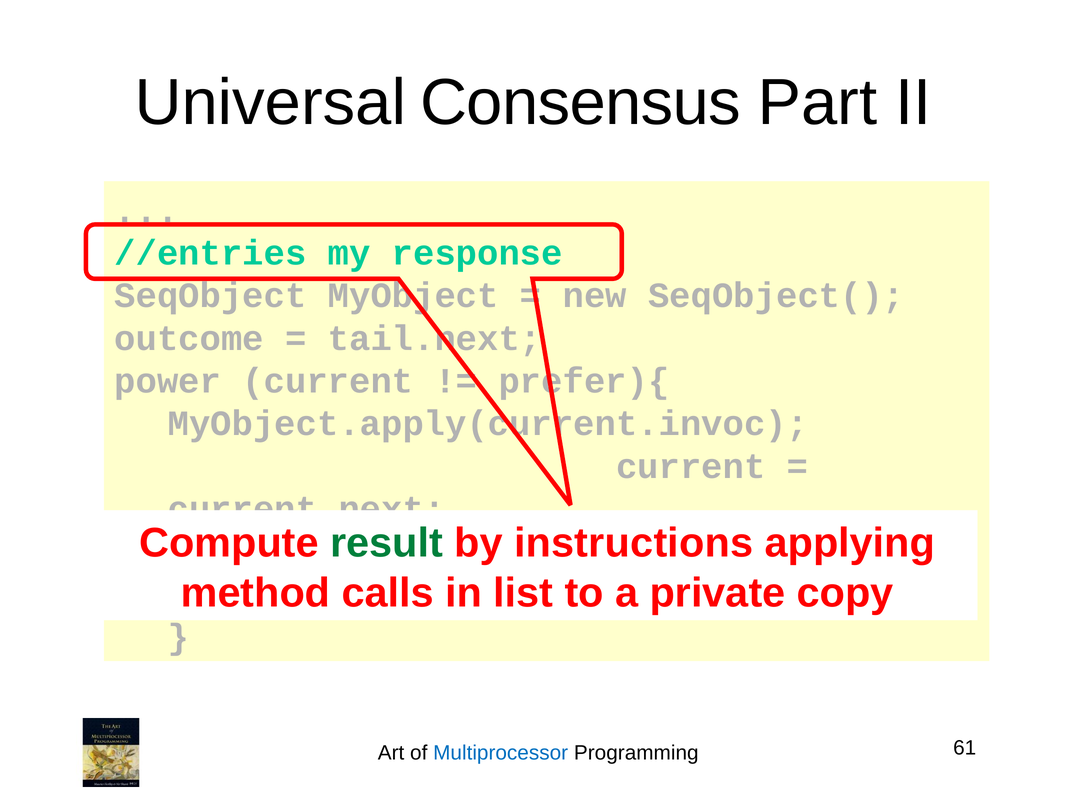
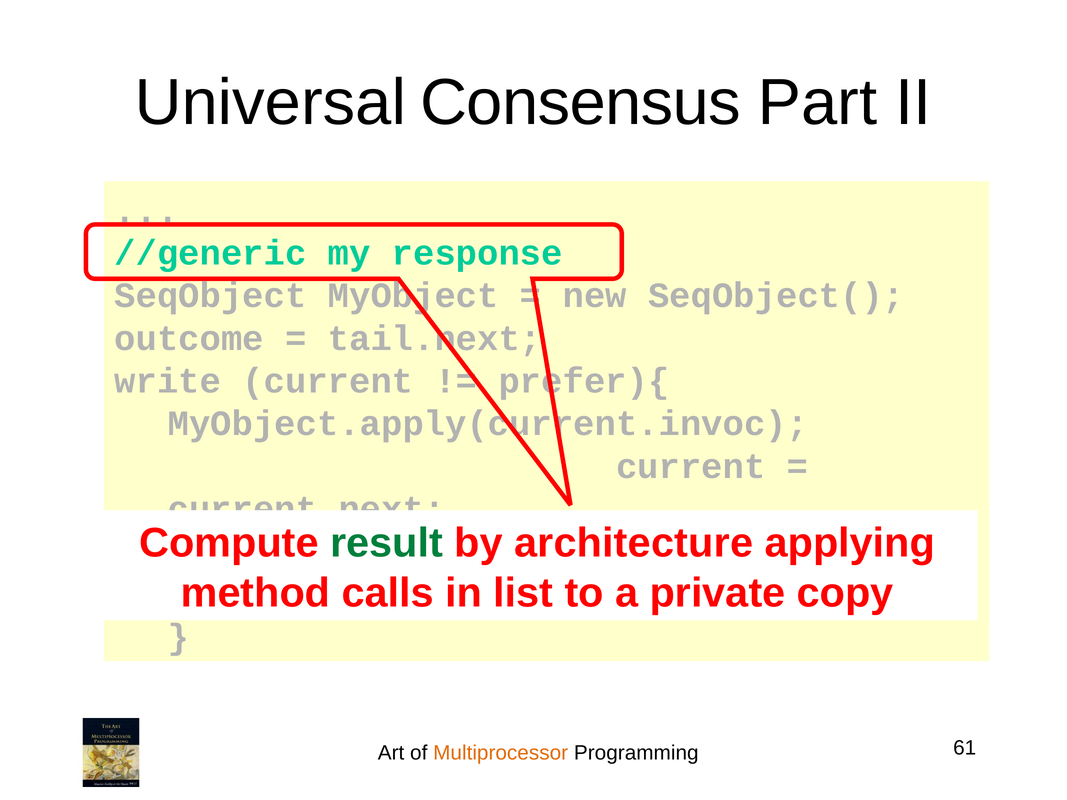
//entries: //entries -> //generic (210, 253)
power: power -> write (168, 381)
instructions: instructions -> architecture (634, 543)
Multiprocessor colour: blue -> orange (501, 753)
